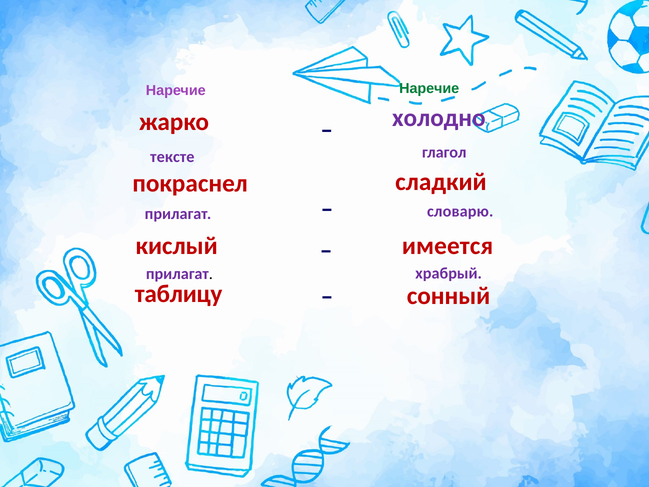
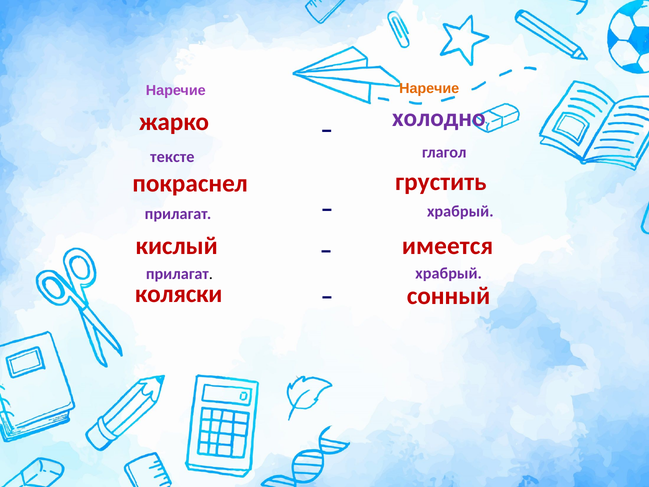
Наречие colour: green -> orange (429, 88)
сладкий: сладкий -> грустить (441, 182)
словарю: словарю -> храбрый (460, 211)
таблицу: таблицу -> коляски (179, 294)
